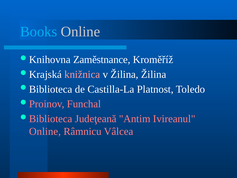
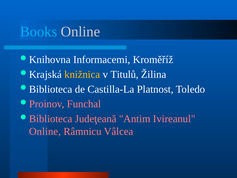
Zaměstnance: Zaměstnance -> Informacemi (102, 60)
knižnica colour: pink -> yellow (82, 74)
v Žilina: Žilina -> Titulů (125, 74)
